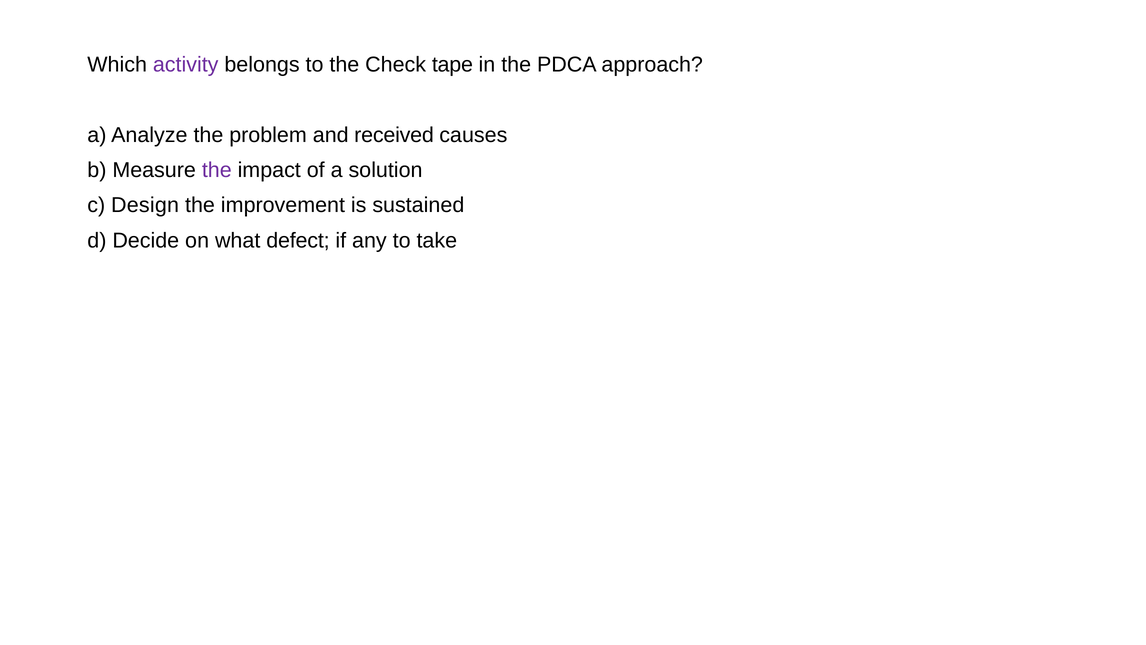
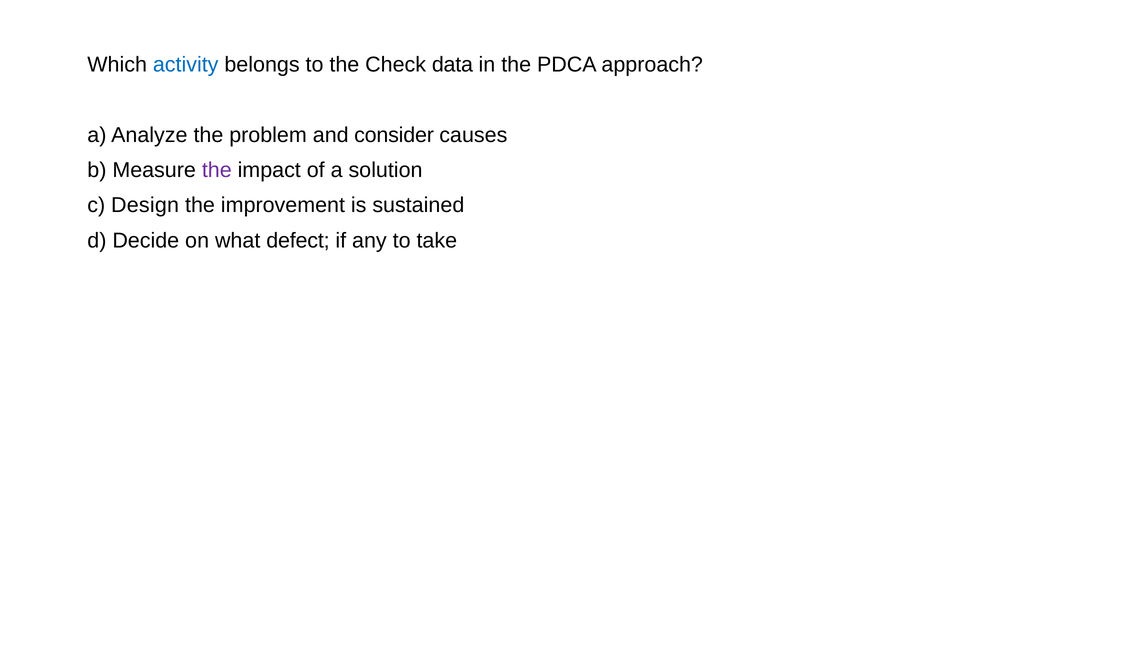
activity colour: purple -> blue (186, 65)
tape: tape -> data (452, 65)
received: received -> consider (394, 135)
